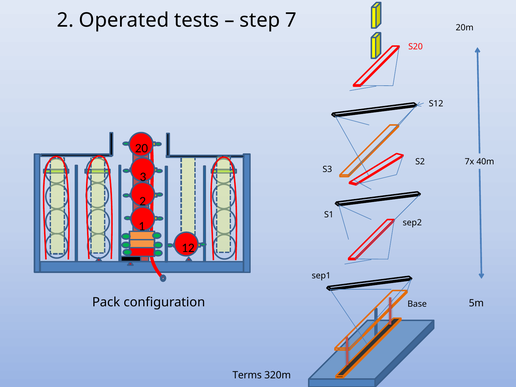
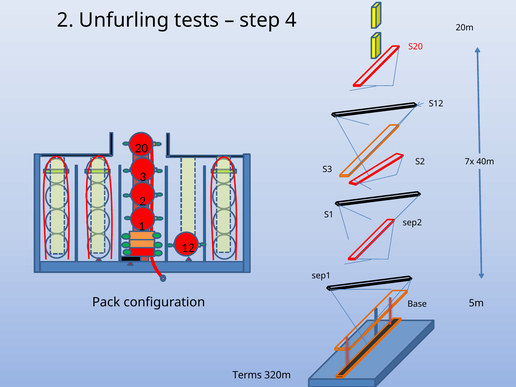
Operated: Operated -> Unfurling (124, 20)
7: 7 -> 4 (291, 20)
